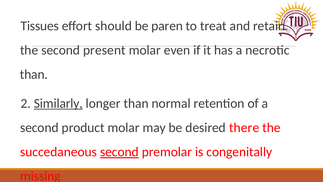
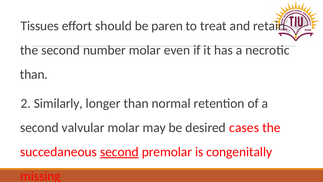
present: present -> number (104, 50)
Similarly underline: present -> none (58, 103)
product: product -> valvular (83, 127)
there: there -> cases (244, 127)
